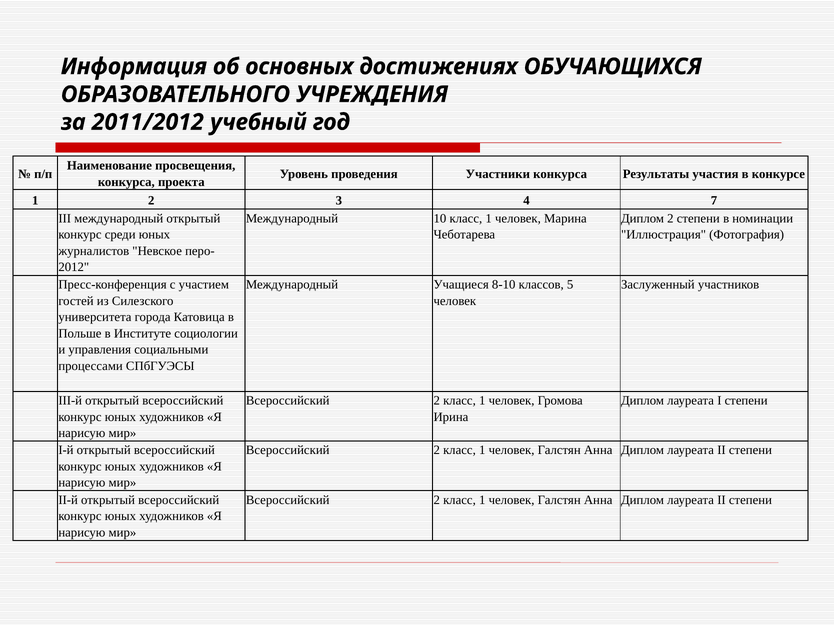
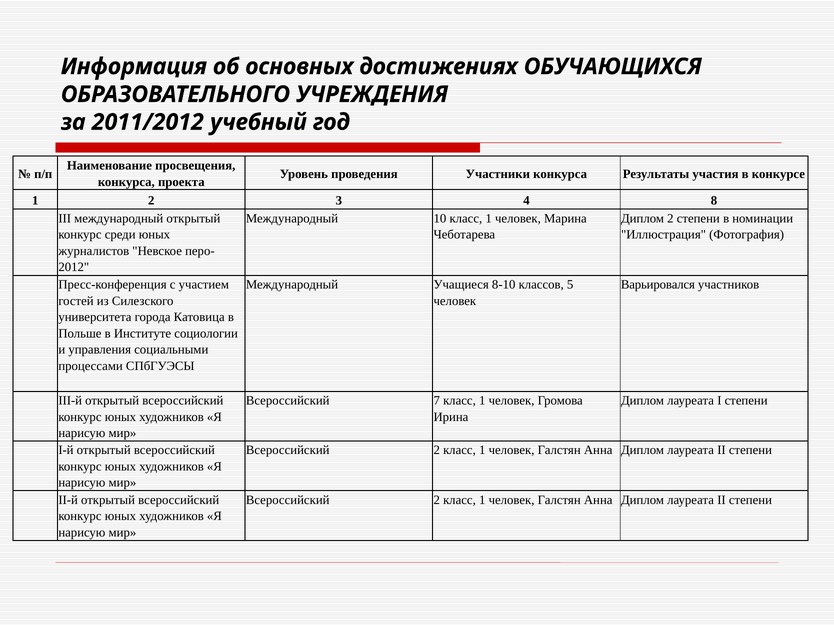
7: 7 -> 8 (714, 201)
Заслуженный: Заслуженный -> Варьировался (658, 285)
2: 2 -> 7 (437, 401)
